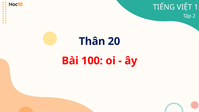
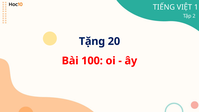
Thân: Thân -> Tặng (92, 41)
